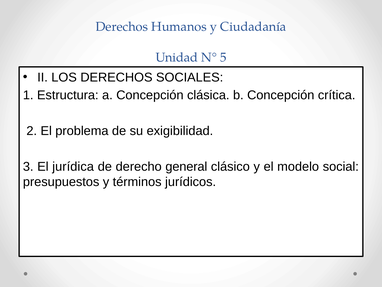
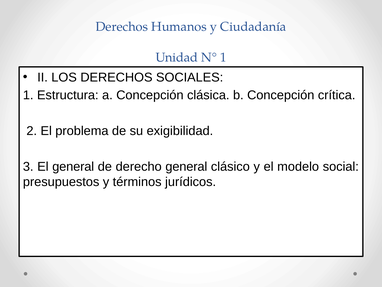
N° 5: 5 -> 1 (223, 57)
El jurídica: jurídica -> general (73, 166)
